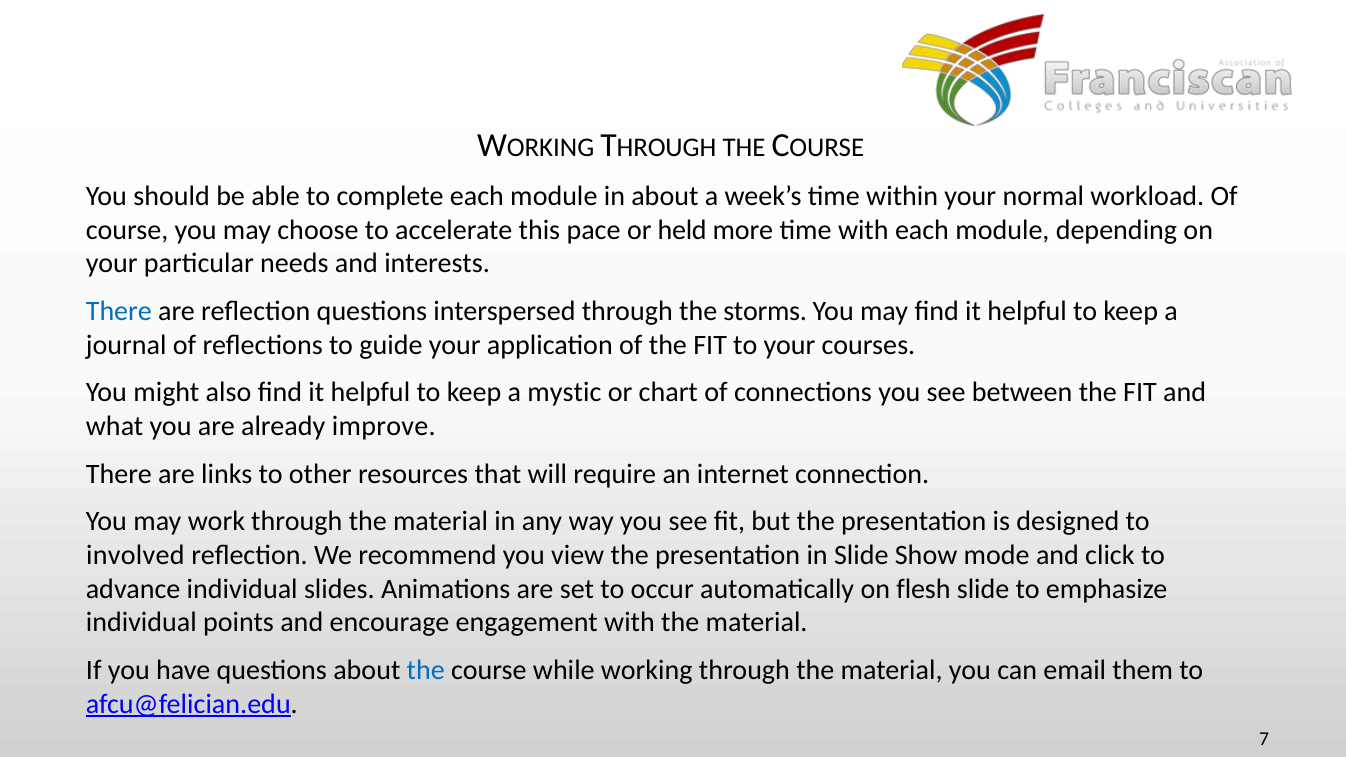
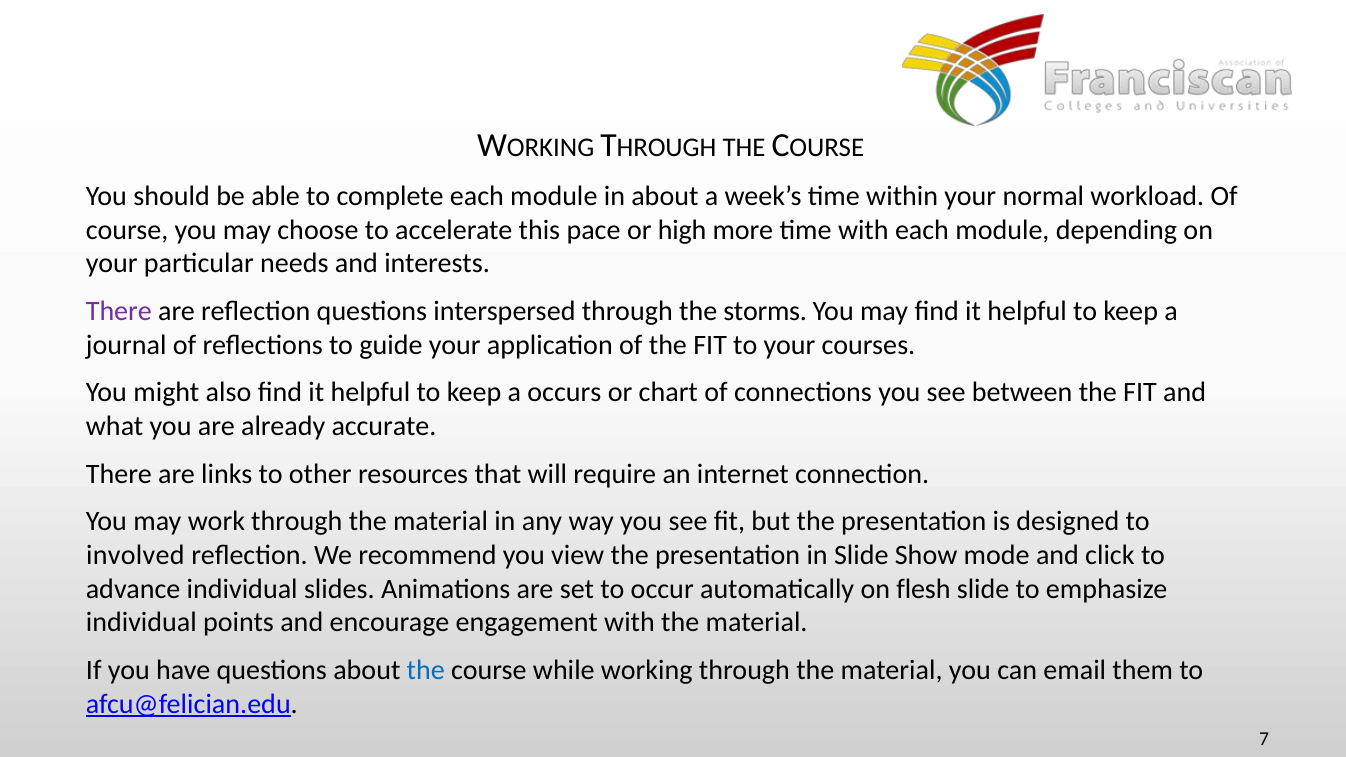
held: held -> high (682, 230)
There colour: blue -> purple (119, 311)
mystic: mystic -> occurs (564, 393)
improve: improve -> accurate (384, 426)
